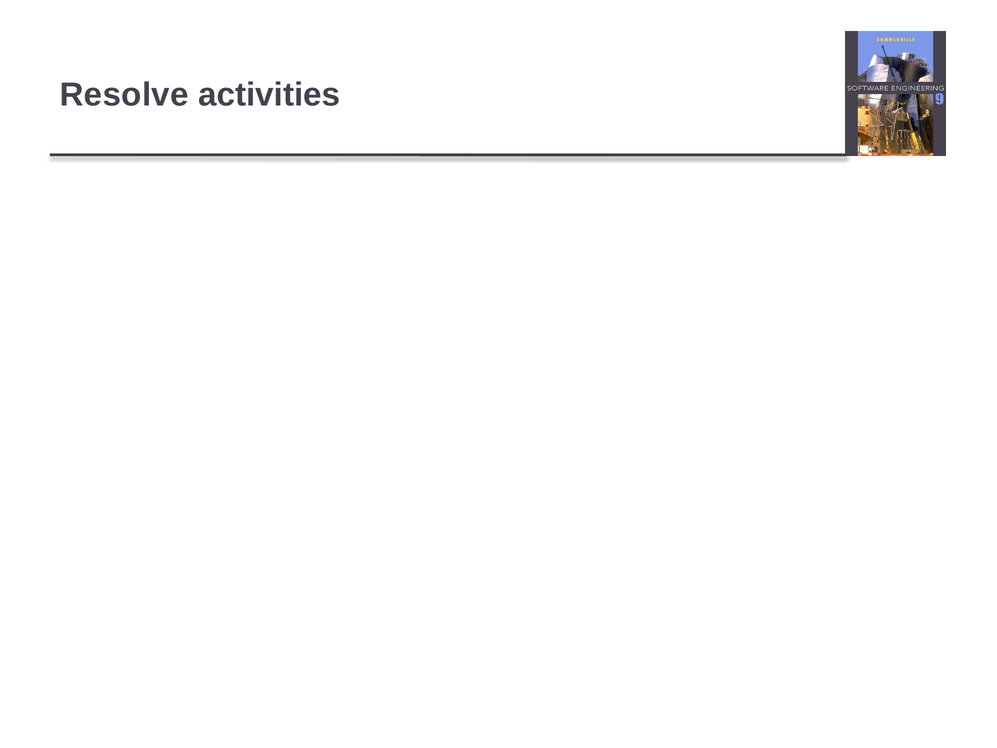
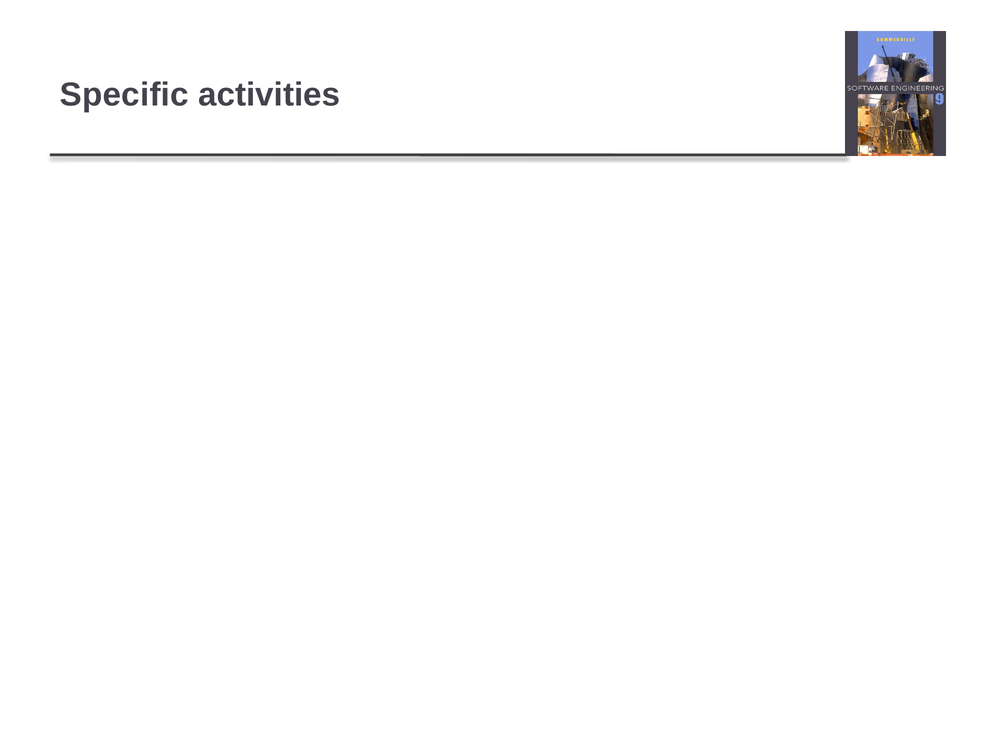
Resolve: Resolve -> Specific (124, 95)
